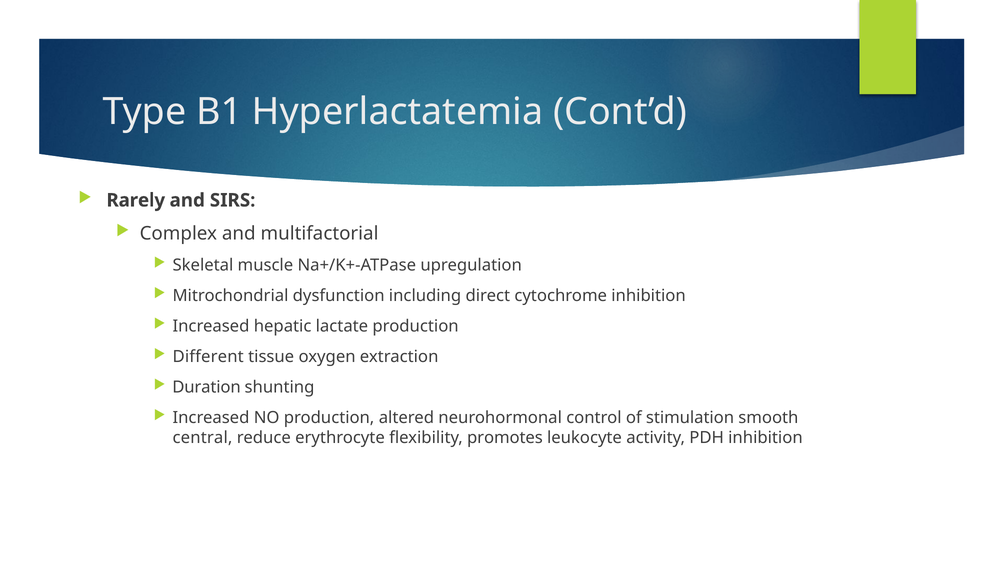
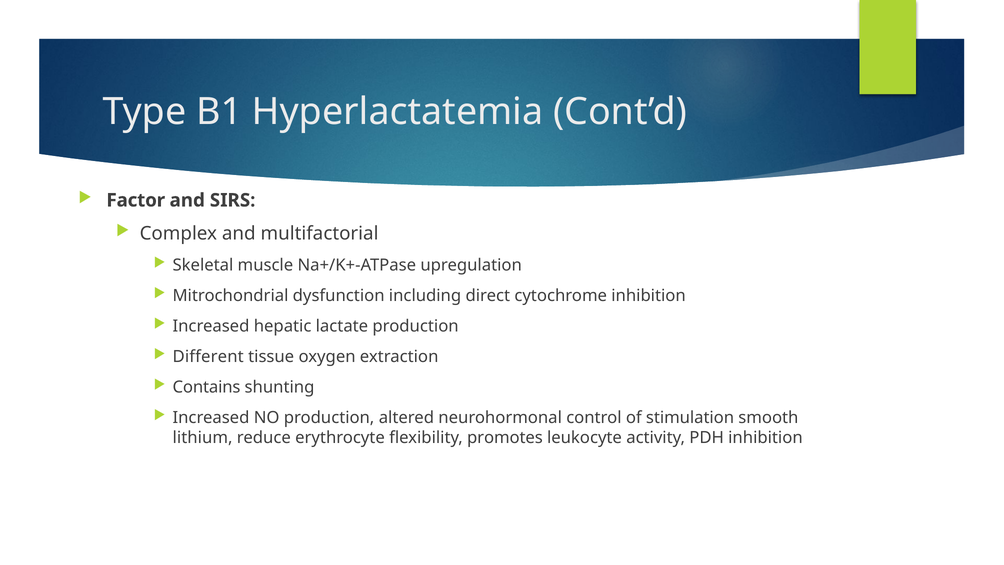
Rarely: Rarely -> Factor (136, 200)
Duration: Duration -> Contains (206, 387)
central: central -> lithium (203, 438)
